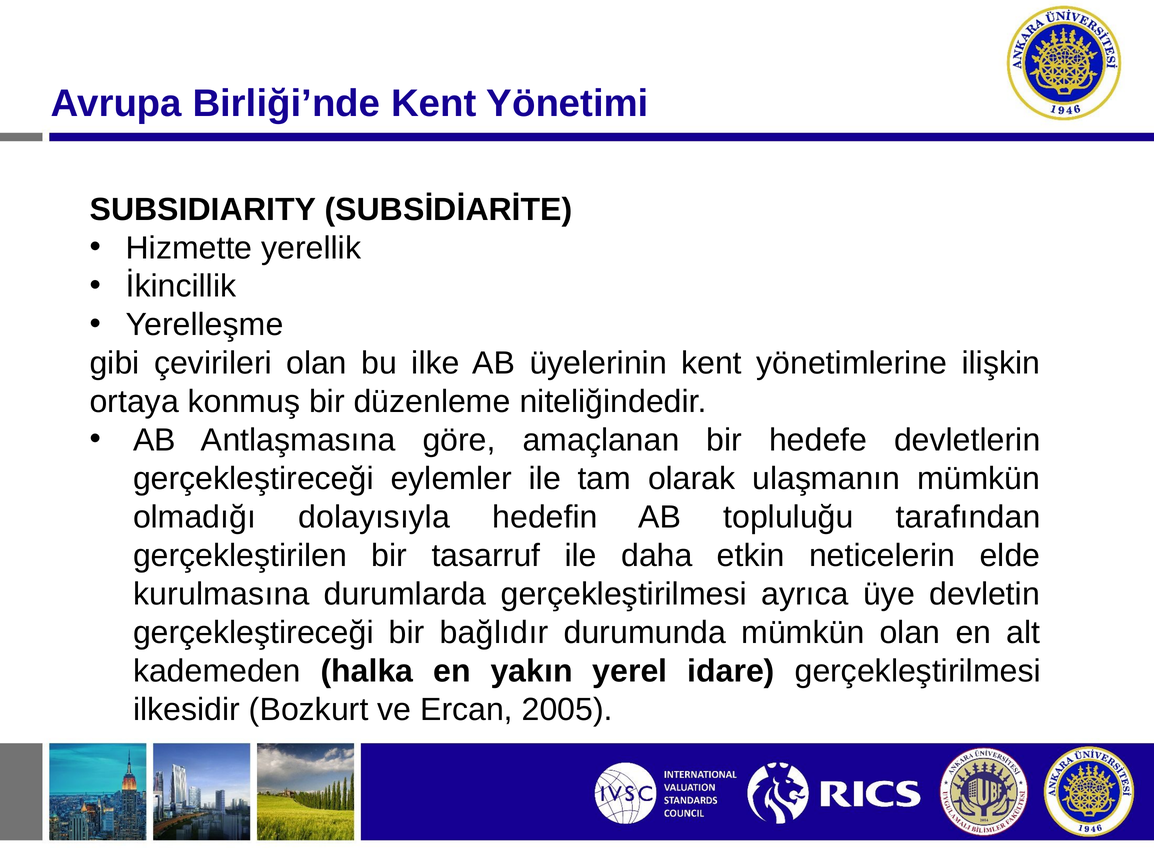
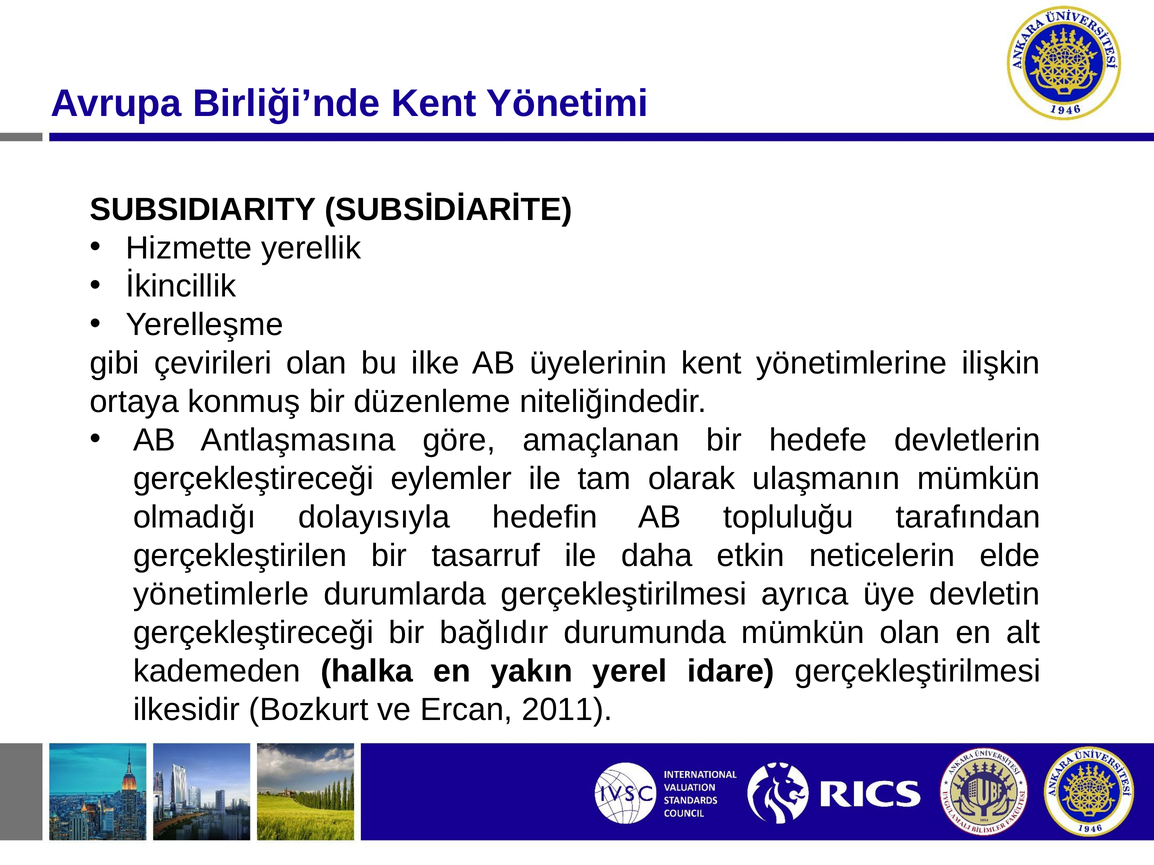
kurulmasına: kurulmasına -> yönetimlerle (221, 594)
2005: 2005 -> 2011 (567, 710)
